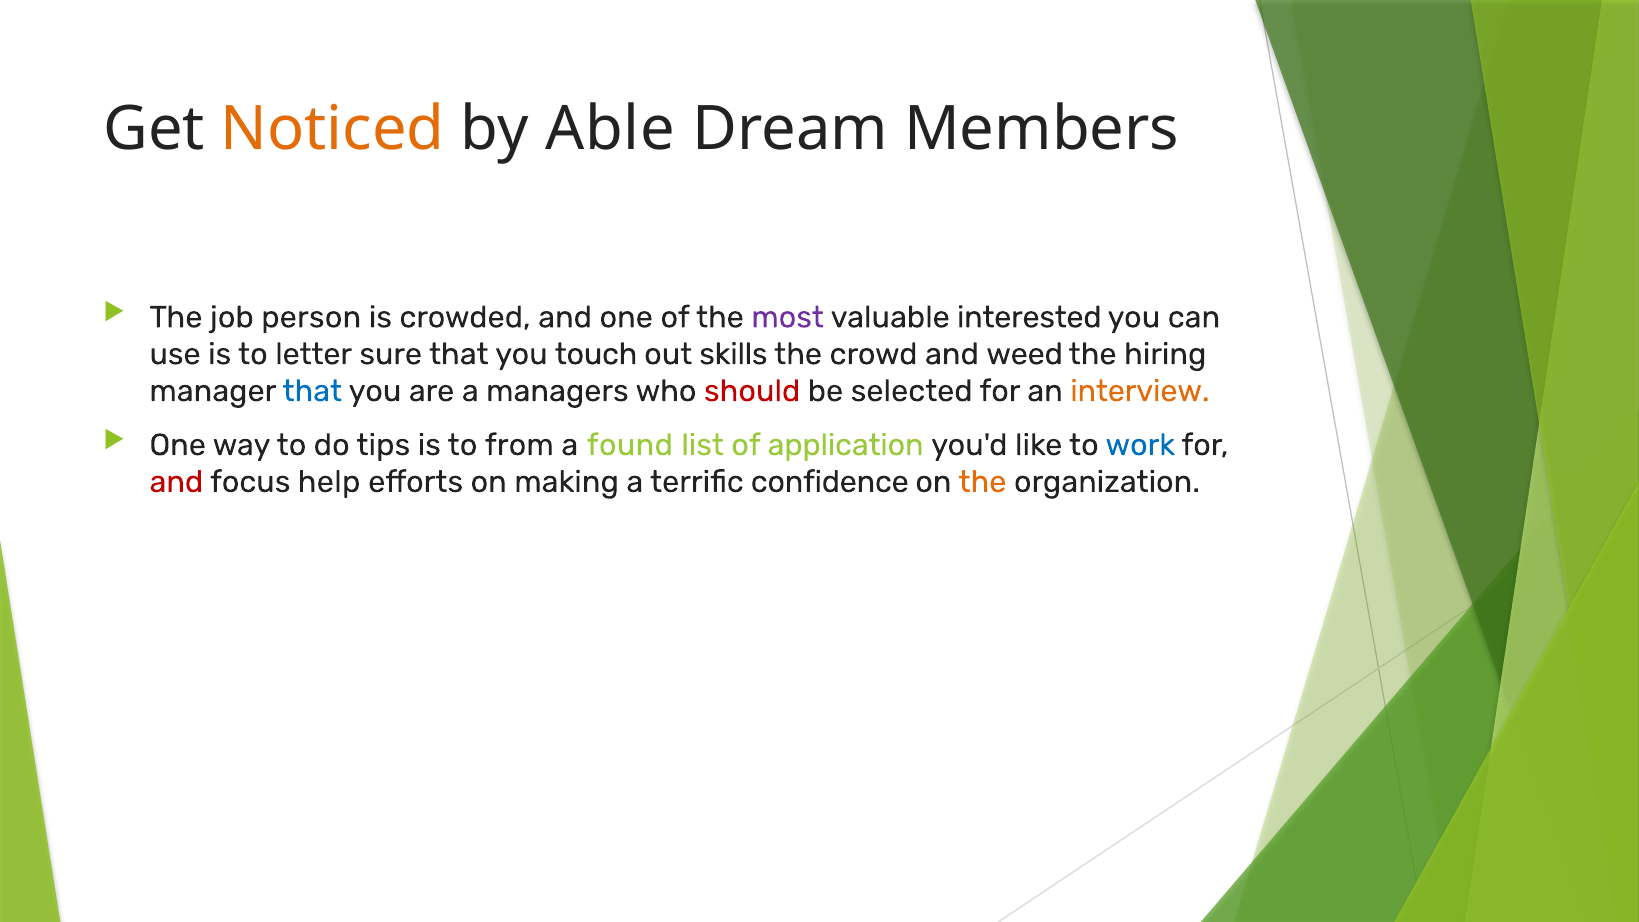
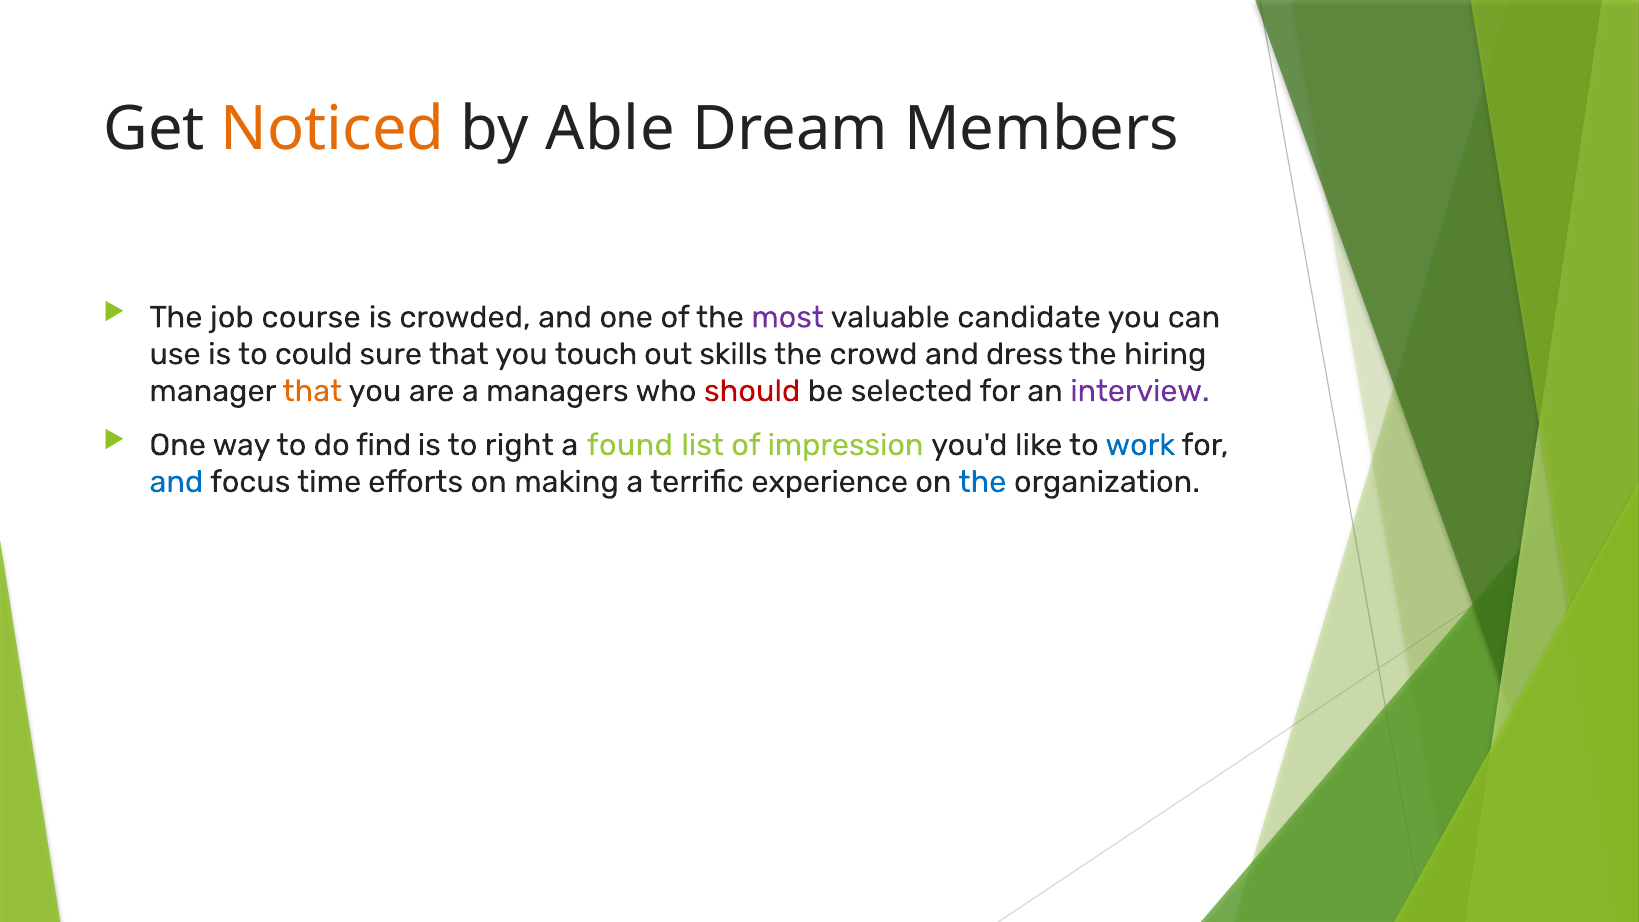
person: person -> course (311, 317)
interested: interested -> candidate (1029, 317)
letter: letter -> could (314, 354)
weed: weed -> dress (1025, 354)
that colour: blue -> orange (312, 391)
interview colour: orange -> purple (1140, 391)
tips: tips -> find (384, 445)
from: from -> right (519, 445)
application: application -> impression (846, 445)
and colour: red -> blue (176, 482)
help: help -> time (329, 482)
confidence: confidence -> experience (830, 482)
the colour: orange -> blue (982, 482)
